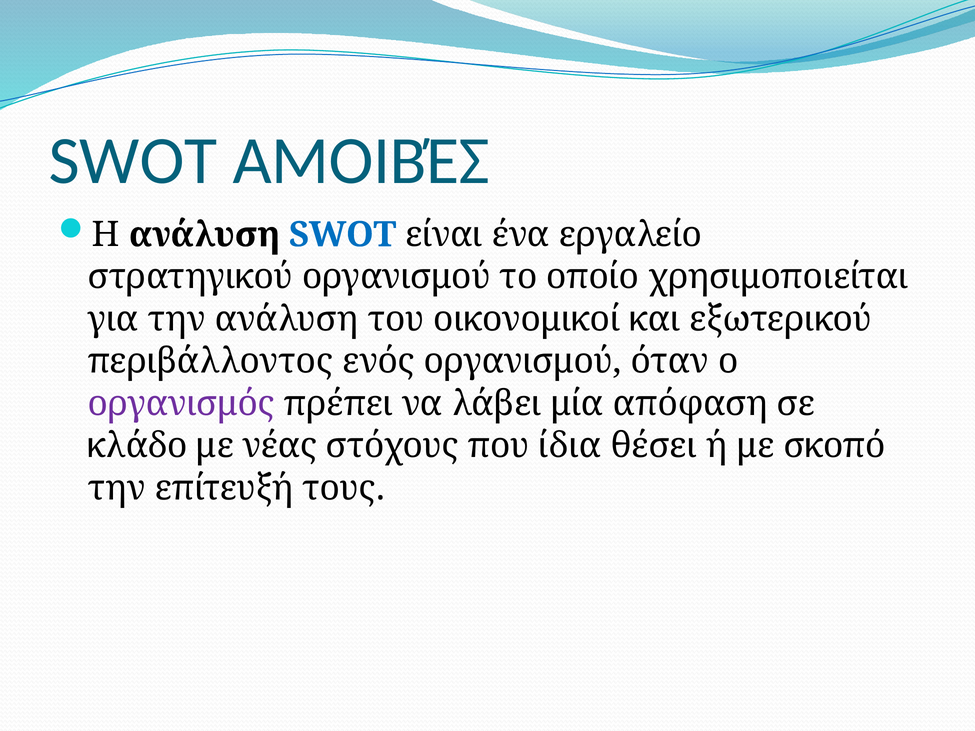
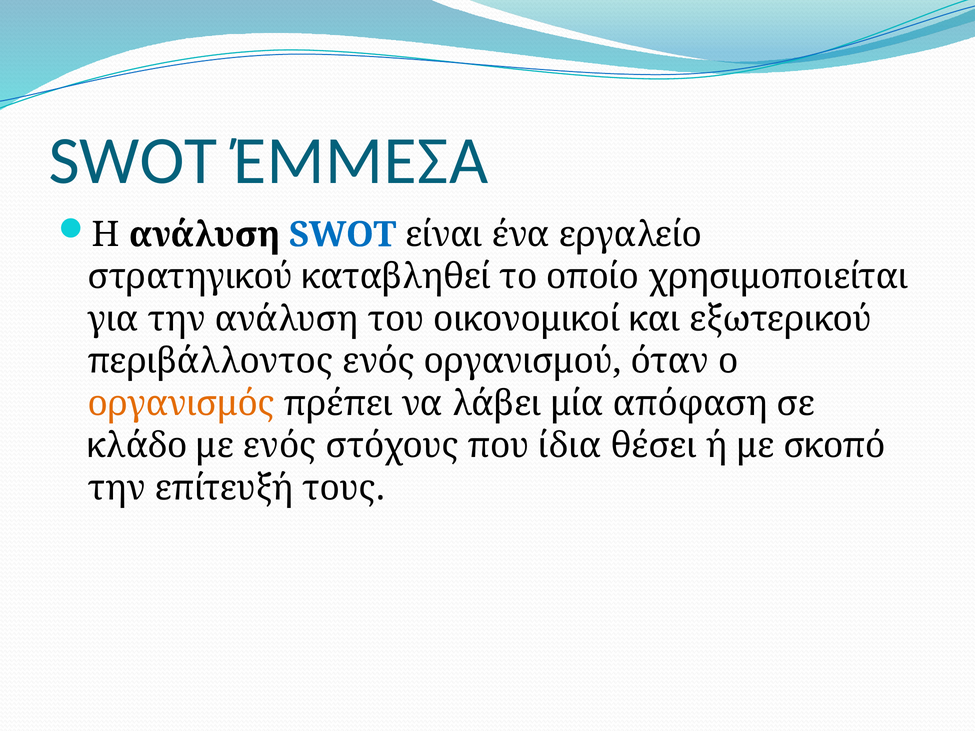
ΑΜΟΙΒΈΣ: ΑΜΟΙΒΈΣ -> ΈΜΜΕΣΑ (361, 161)
στρατηγικού οργανισμού: οργανισμού -> καταβληθεί (396, 277)
οργανισμός colour: purple -> orange (181, 404)
με νέας: νέας -> ενός (280, 446)
